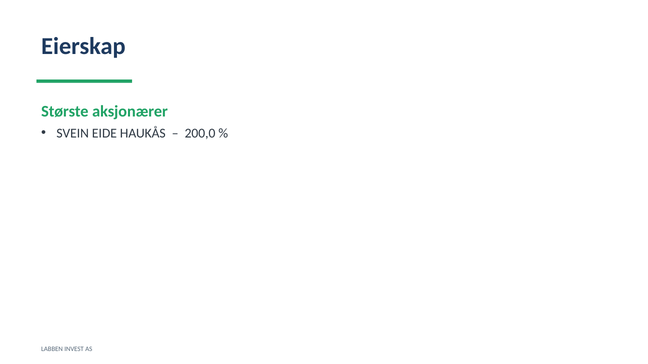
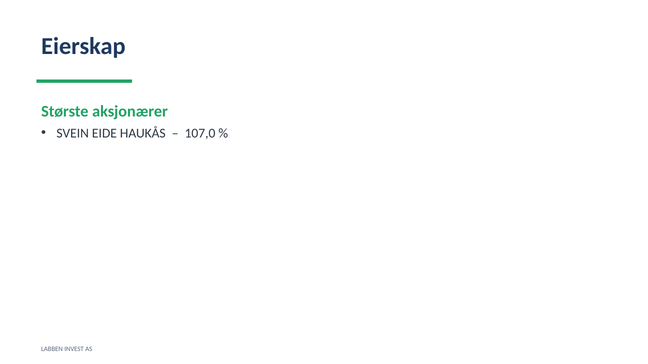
200,0: 200,0 -> 107,0 (200, 133)
